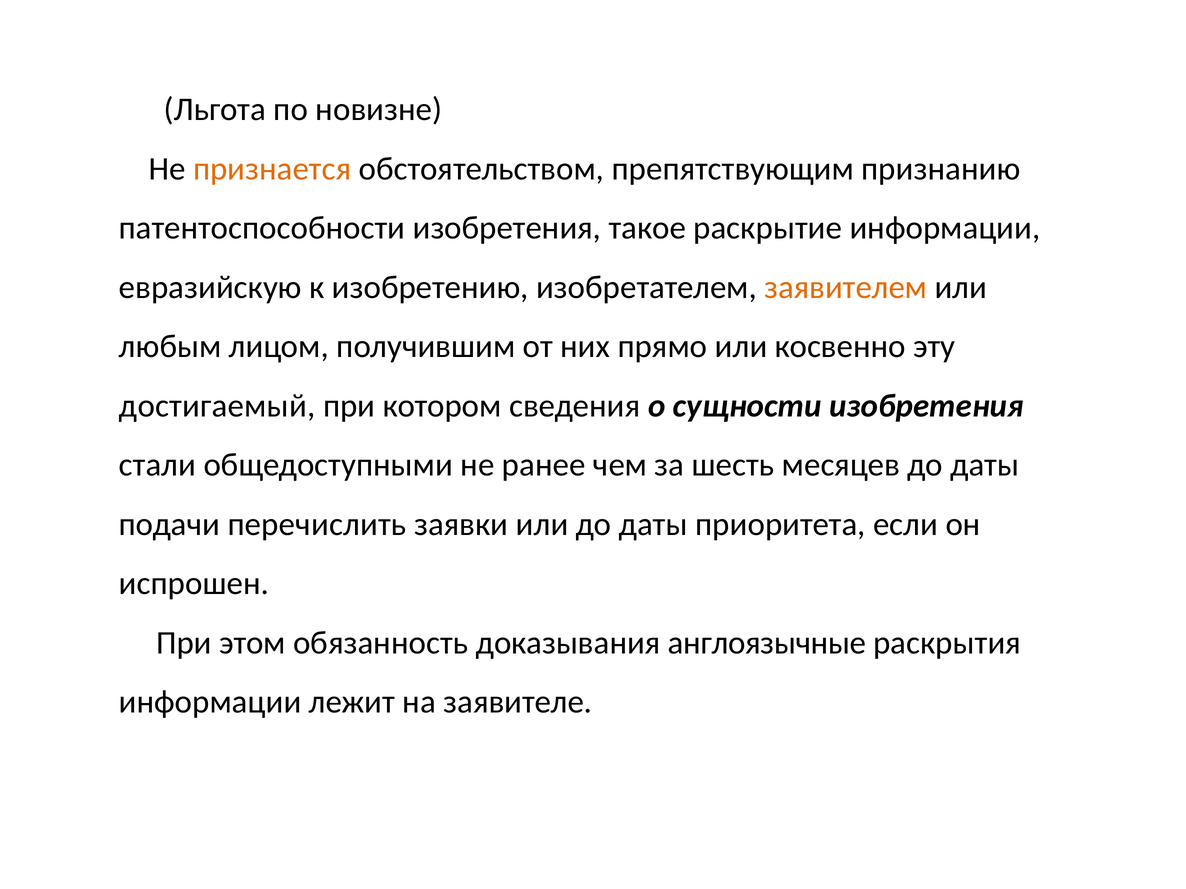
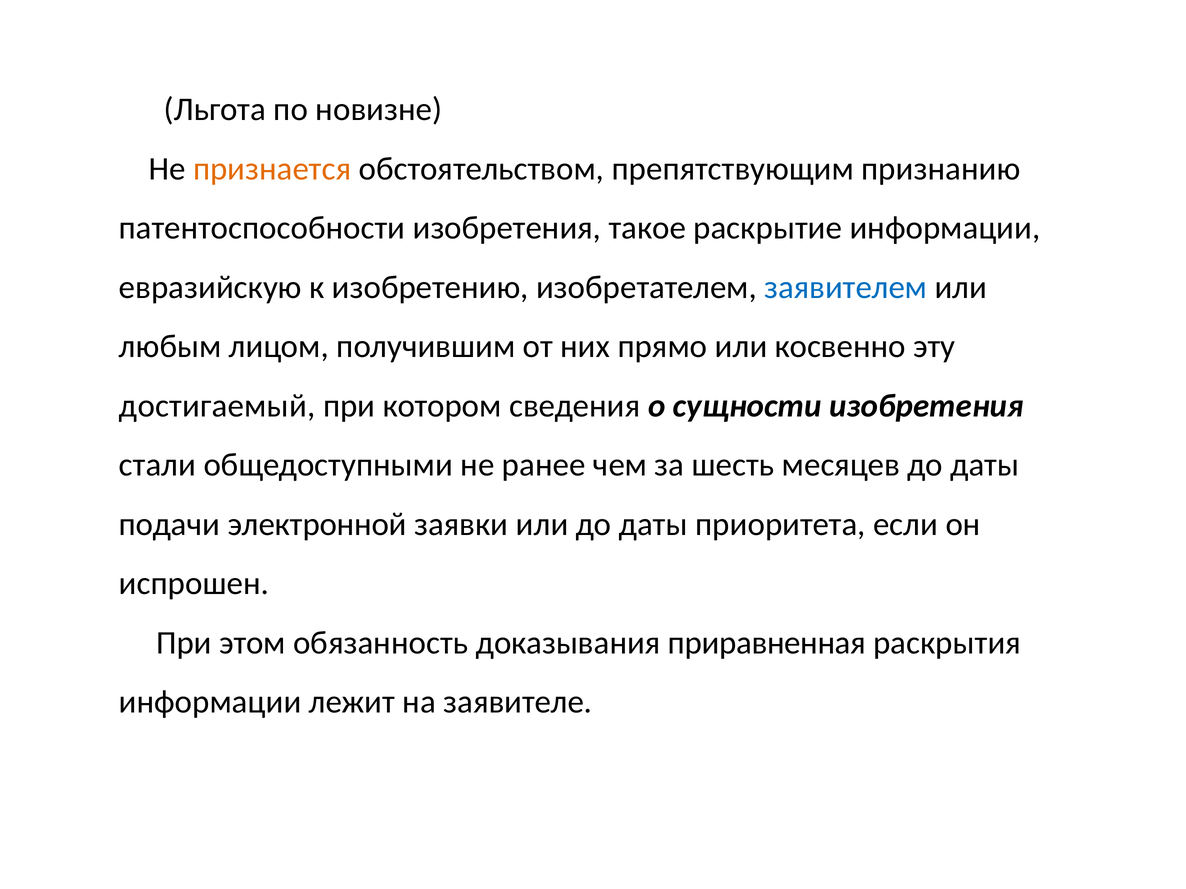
заявителем colour: orange -> blue (846, 287)
перечислить: перечислить -> электронной (317, 525)
англоязычные: англоязычные -> приравненная (767, 643)
